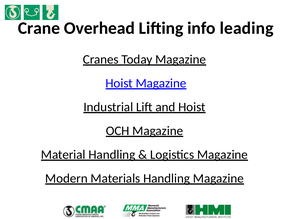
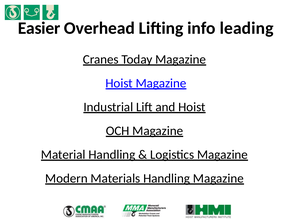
Crane: Crane -> Easier (39, 28)
